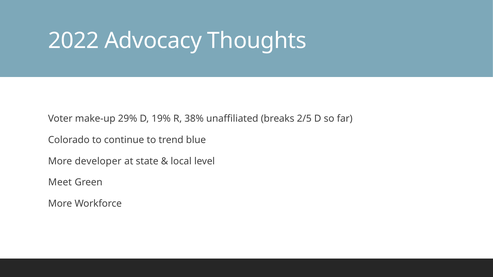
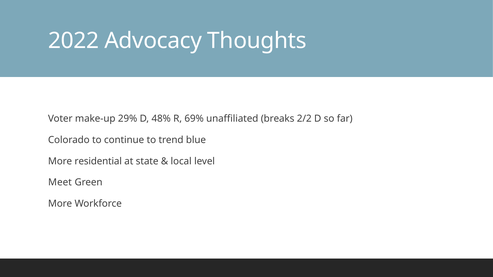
19%: 19% -> 48% (161, 119)
38%: 38% -> 69% (194, 119)
2/5: 2/5 -> 2/2 (304, 119)
developer: developer -> residential (98, 161)
